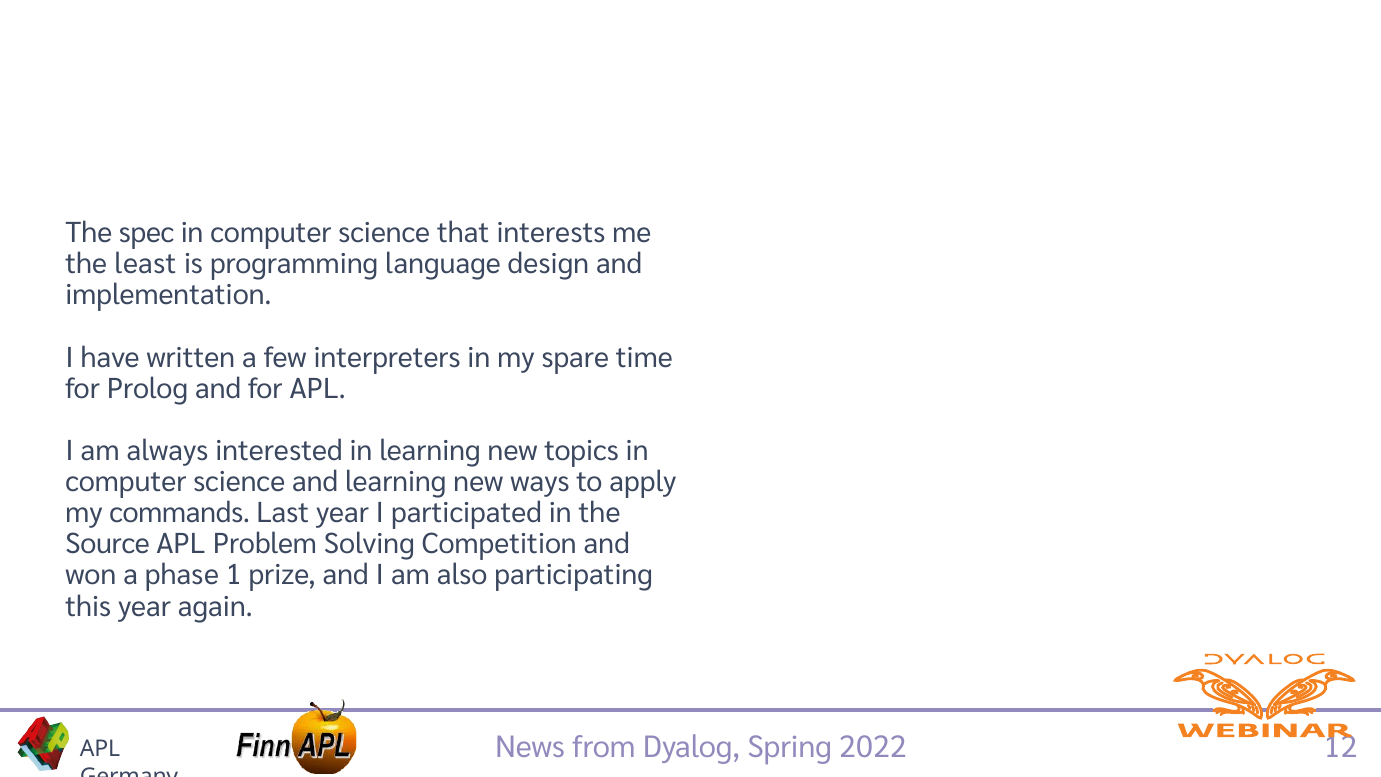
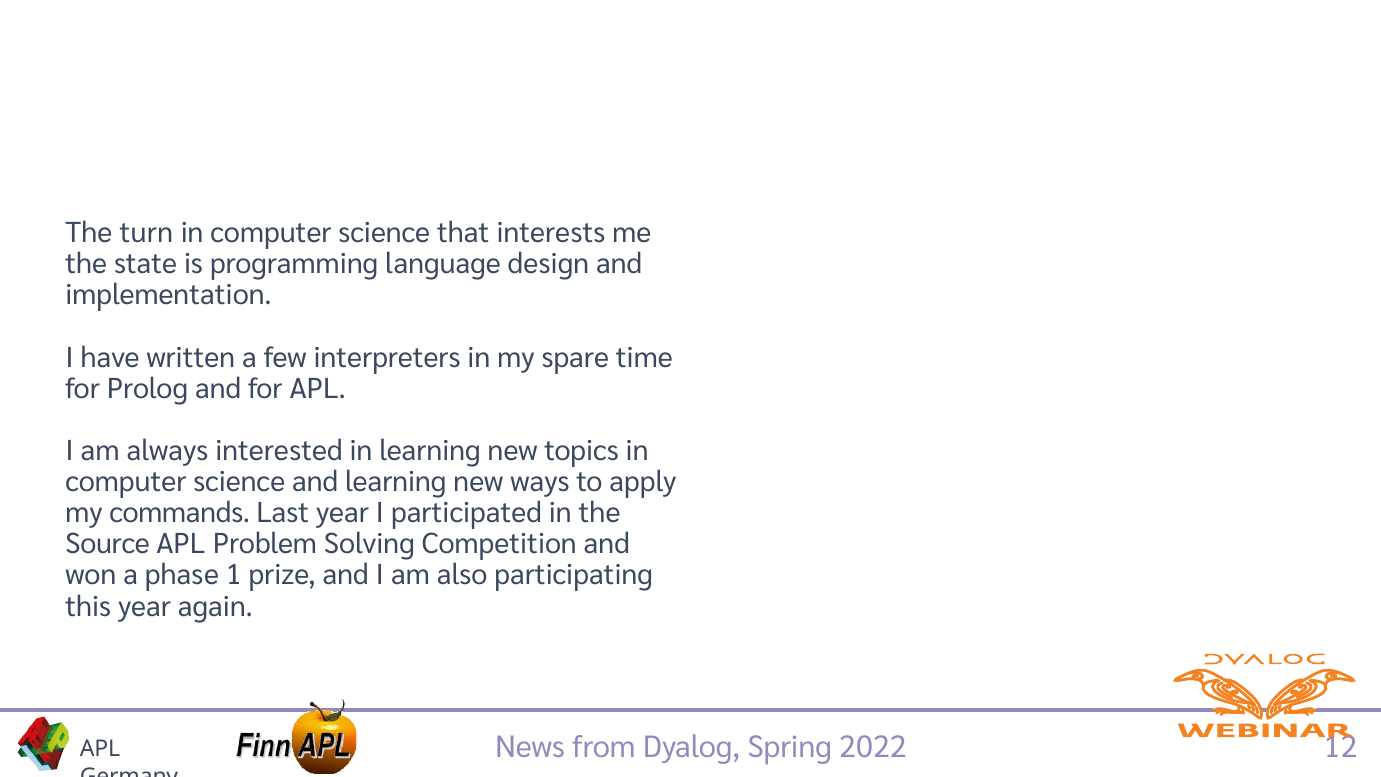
spec: spec -> turn (146, 233)
least: least -> state (146, 264)
